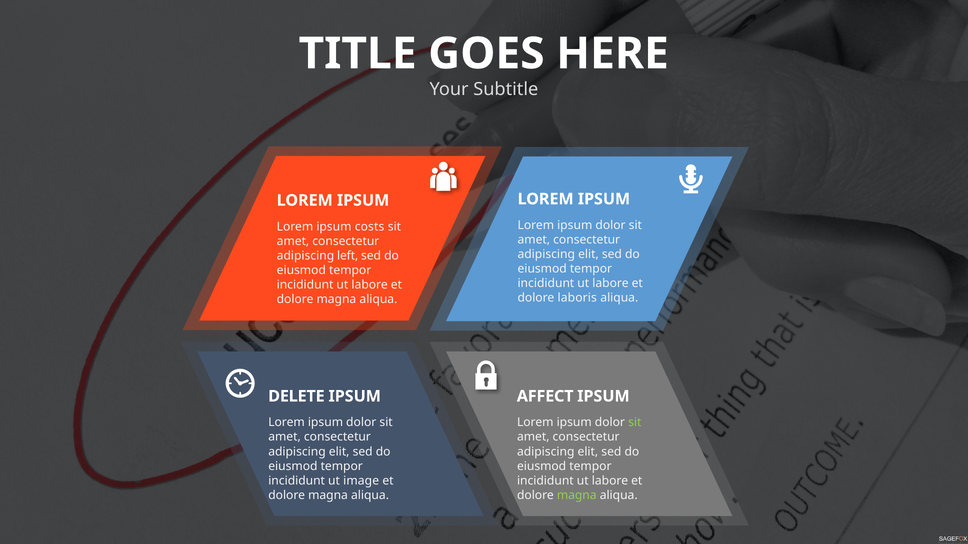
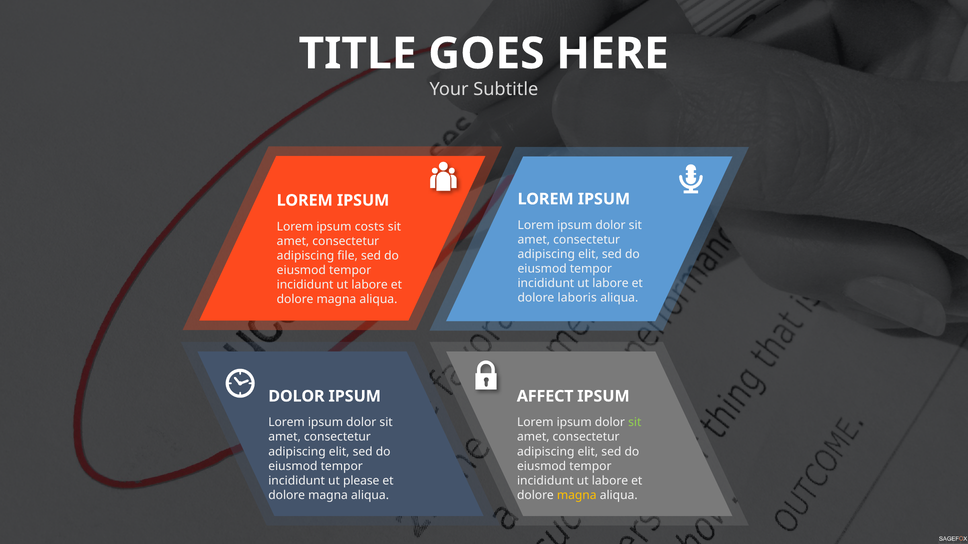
left: left -> file (348, 256)
DELETE: DELETE -> DOLOR (296, 397)
image: image -> please (361, 481)
magna colour: light green -> yellow (577, 495)
